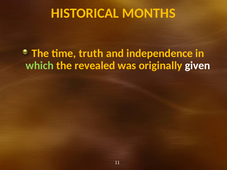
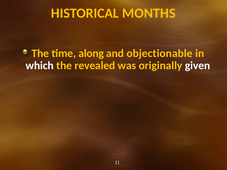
truth: truth -> along (91, 53)
independence: independence -> objectionable (160, 53)
which colour: light green -> white (40, 66)
